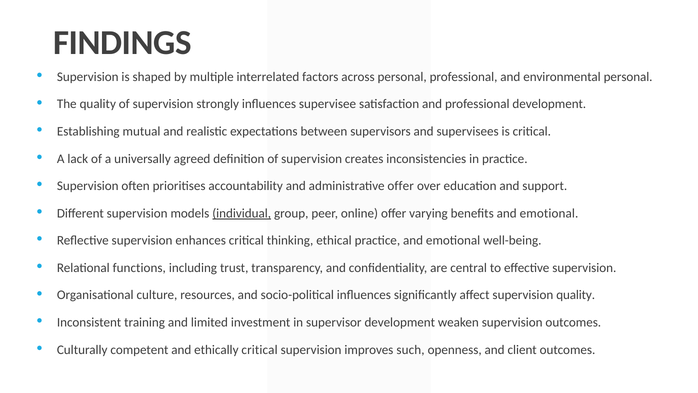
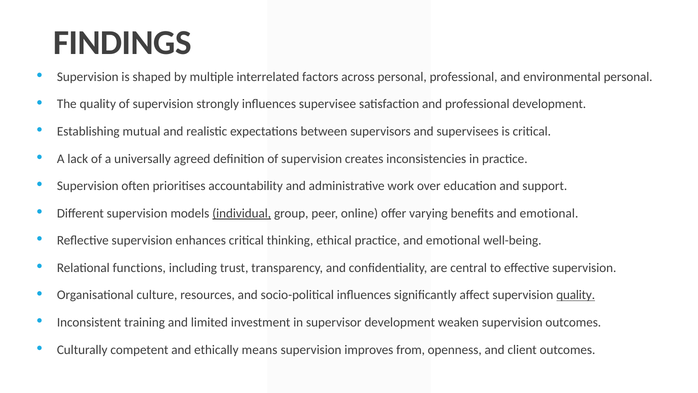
administrative offer: offer -> work (401, 186)
quality underline: none -> present (576, 295)
ethically critical: critical -> means (260, 349)
such: such -> from (411, 349)
